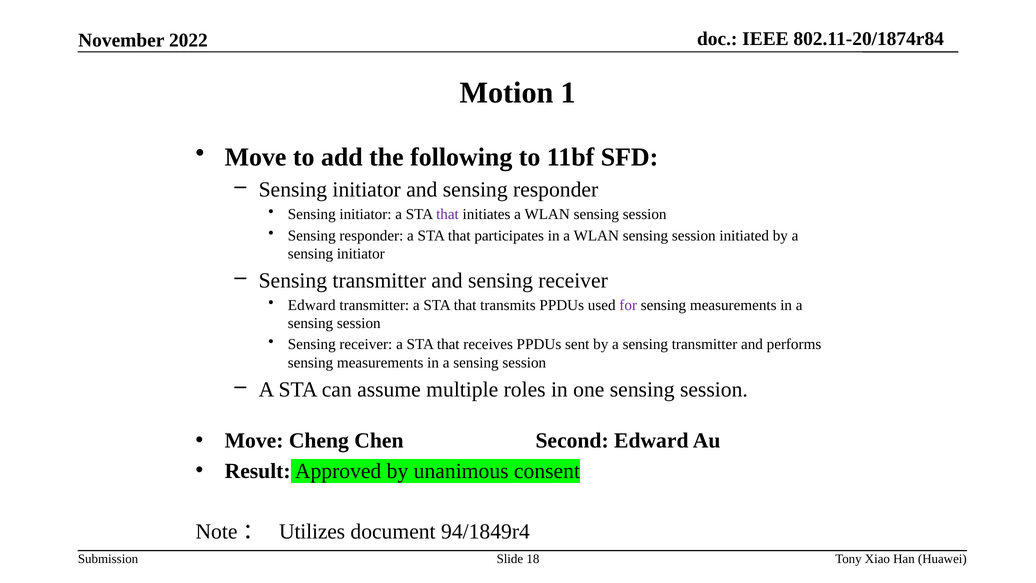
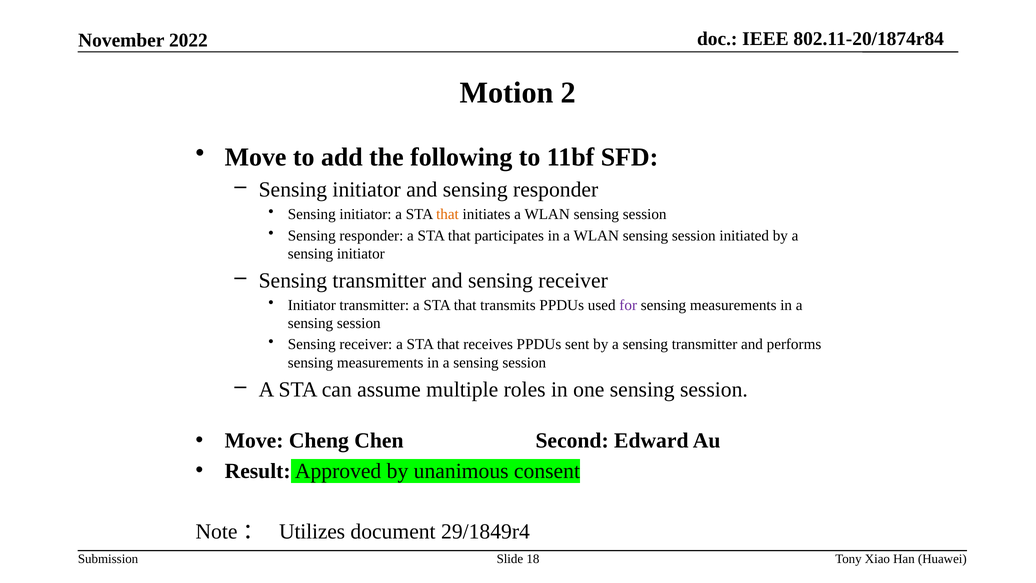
1: 1 -> 2 (569, 93)
that colour: purple -> orange (447, 214)
Edward: Edward -> Initiator (312, 305)
94/1849r4: 94/1849r4 -> 29/1849r4 (485, 531)
